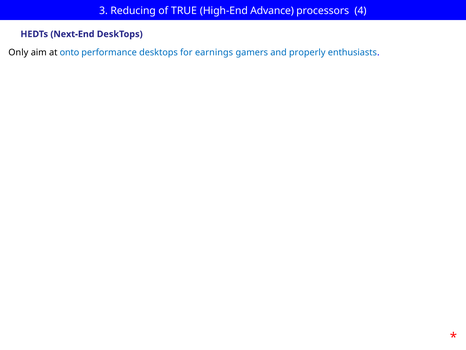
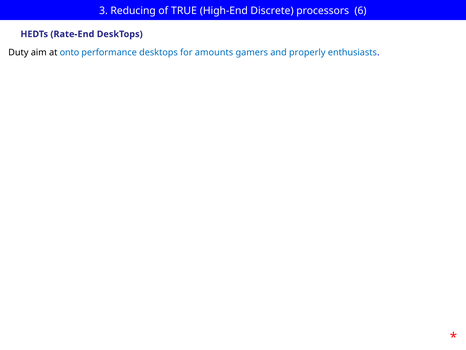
Advance: Advance -> Discrete (272, 11)
4: 4 -> 6 (360, 11)
Next-End: Next-End -> Rate-End (72, 34)
Only: Only -> Duty (18, 52)
earnings: earnings -> amounts (214, 52)
